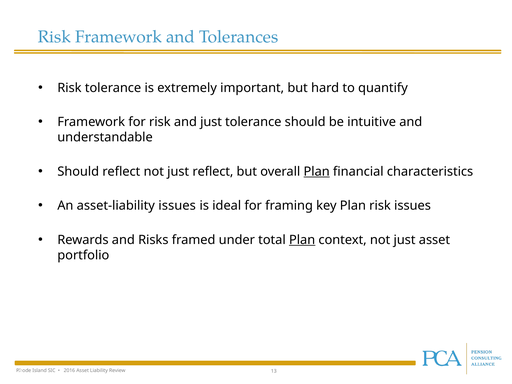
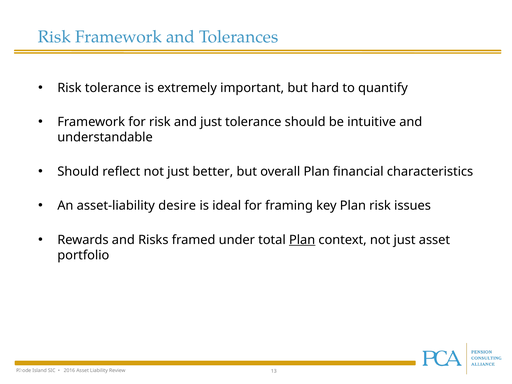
just reflect: reflect -> better (213, 172)
Plan underline: present -> none (317, 172)
asset-liability issues: issues -> desire (177, 206)
